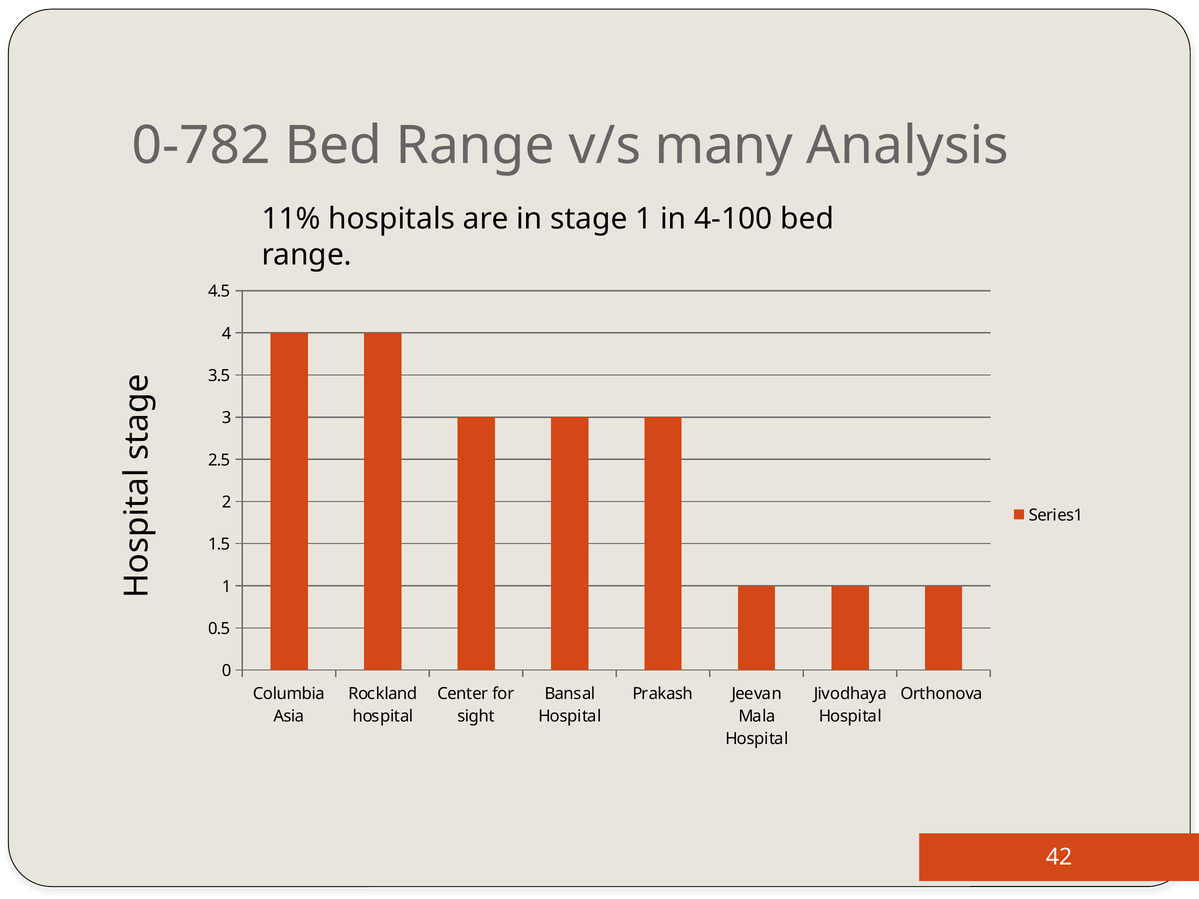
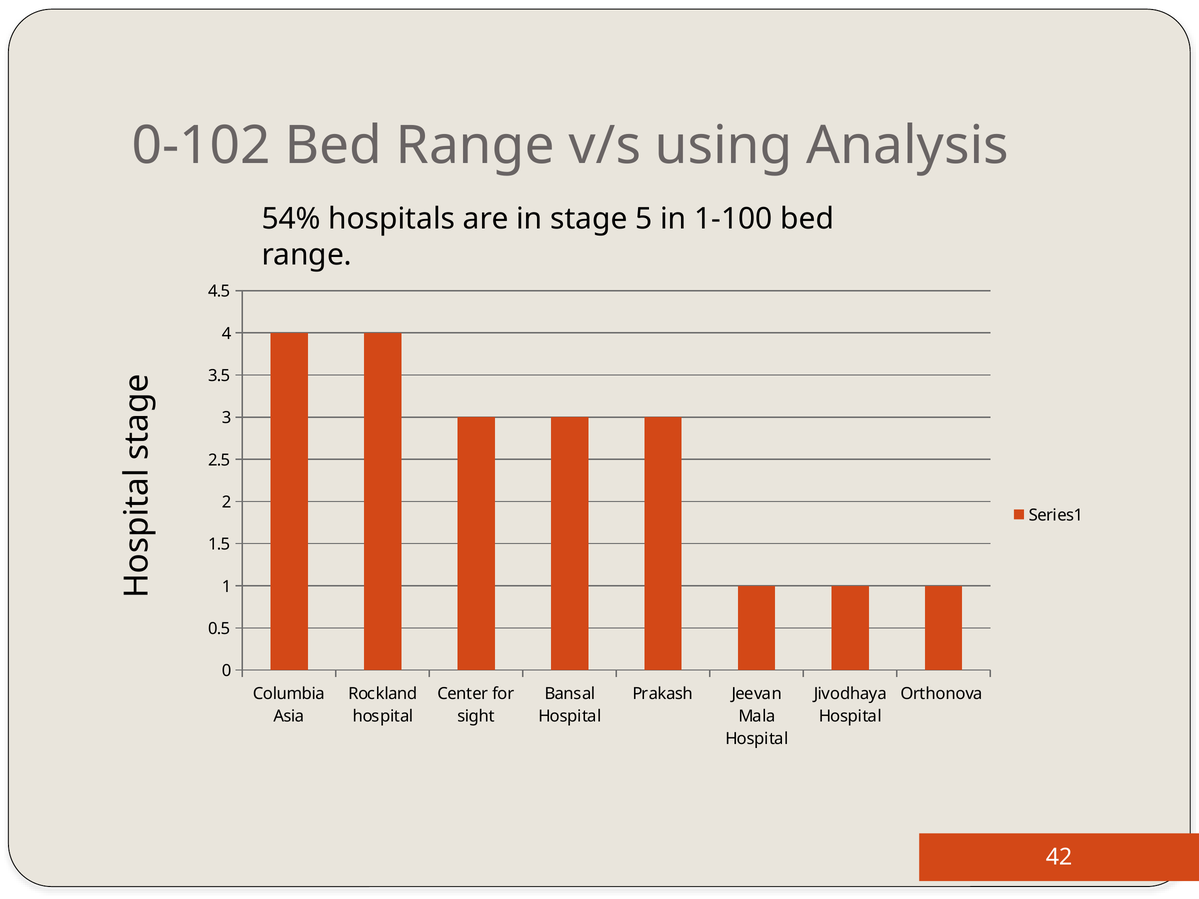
0-782: 0-782 -> 0-102 (201, 146)
many: many -> using (724, 146)
11%: 11% -> 54% (291, 219)
stage 1: 1 -> 5 (644, 219)
4-100: 4-100 -> 1-100 (733, 219)
